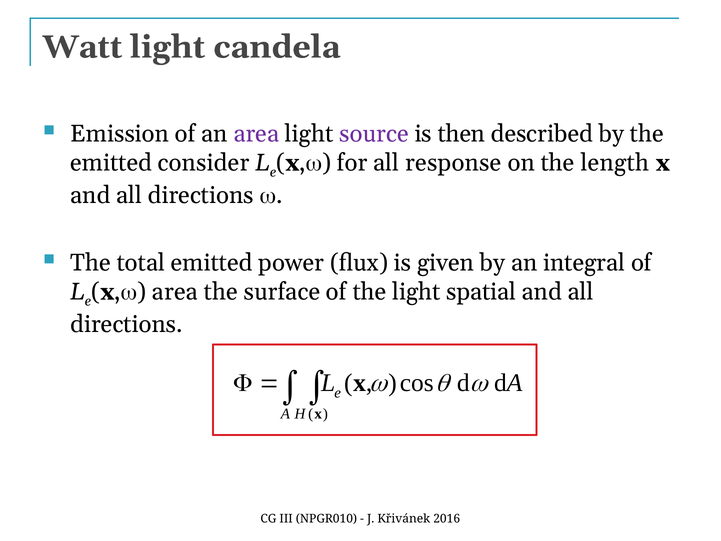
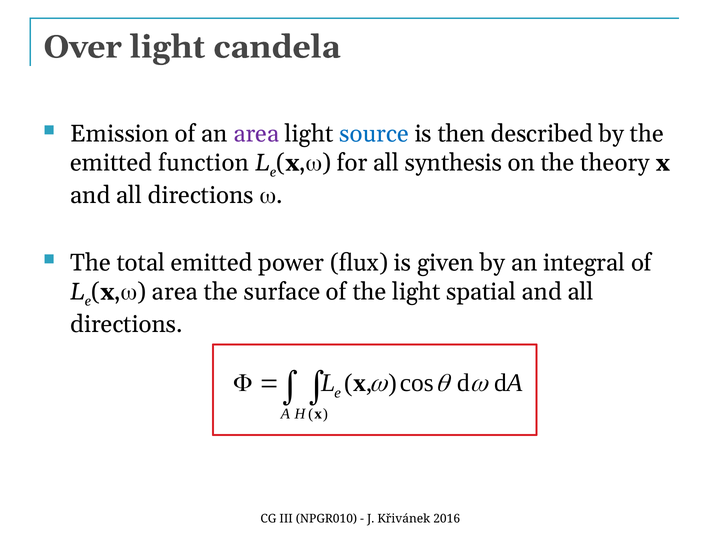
Watt: Watt -> Over (83, 47)
source colour: purple -> blue (374, 134)
consider: consider -> function (204, 163)
response: response -> synthesis (454, 163)
length: length -> theory (615, 163)
